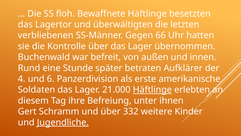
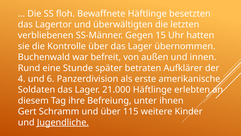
66: 66 -> 15 (161, 35)
Häftlinge underline: present -> none (152, 89)
332: 332 -> 115 (131, 111)
